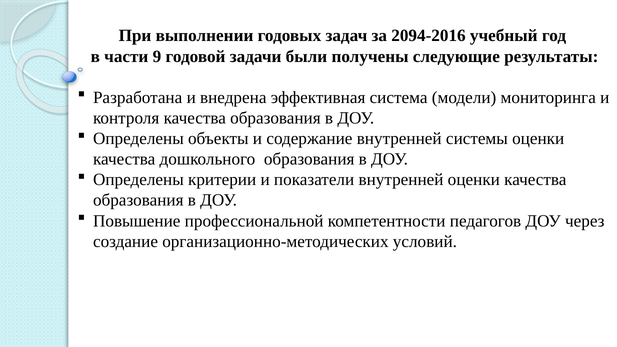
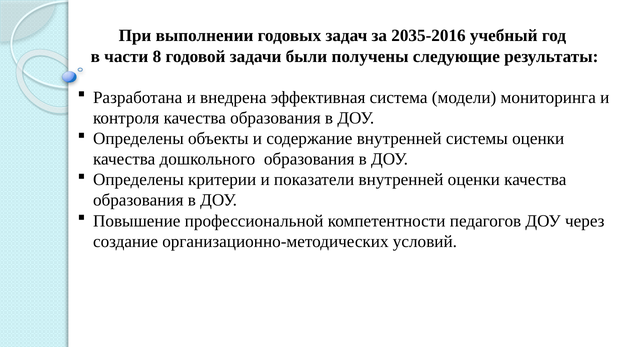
2094-2016: 2094-2016 -> 2035-2016 (428, 36)
9: 9 -> 8 (157, 56)
